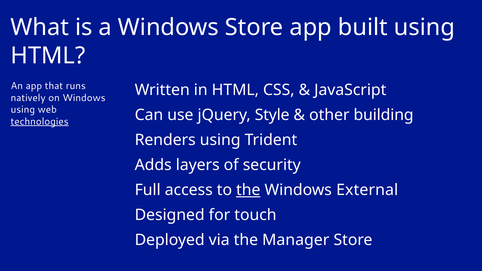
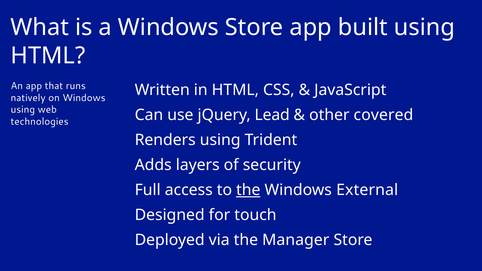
Style: Style -> Lead (272, 115)
building: building -> covered (383, 115)
technologies underline: present -> none (40, 121)
